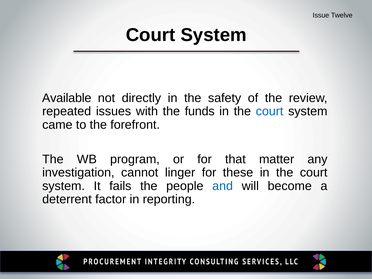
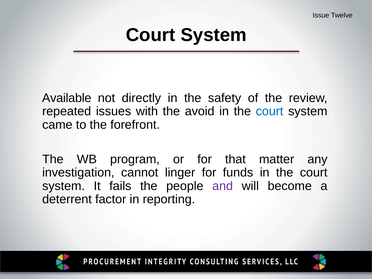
funds: funds -> avoid (200, 111)
these: these -> funds (238, 173)
and colour: blue -> purple (223, 186)
